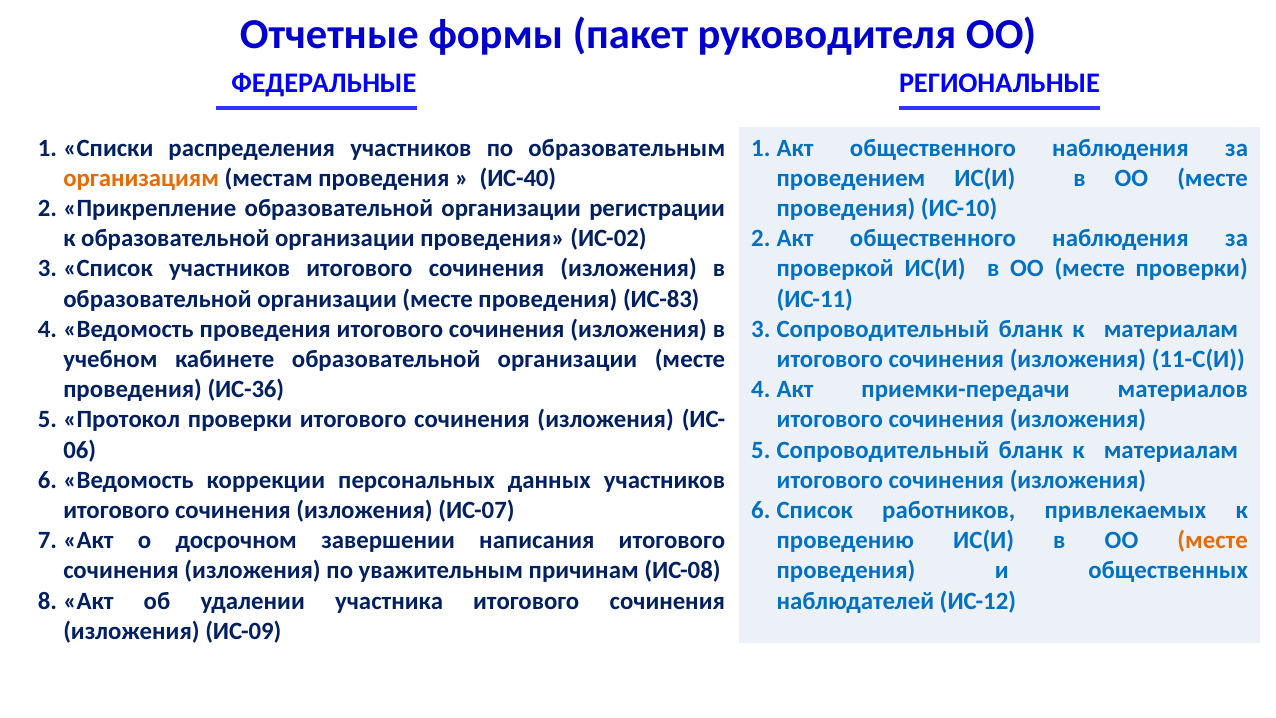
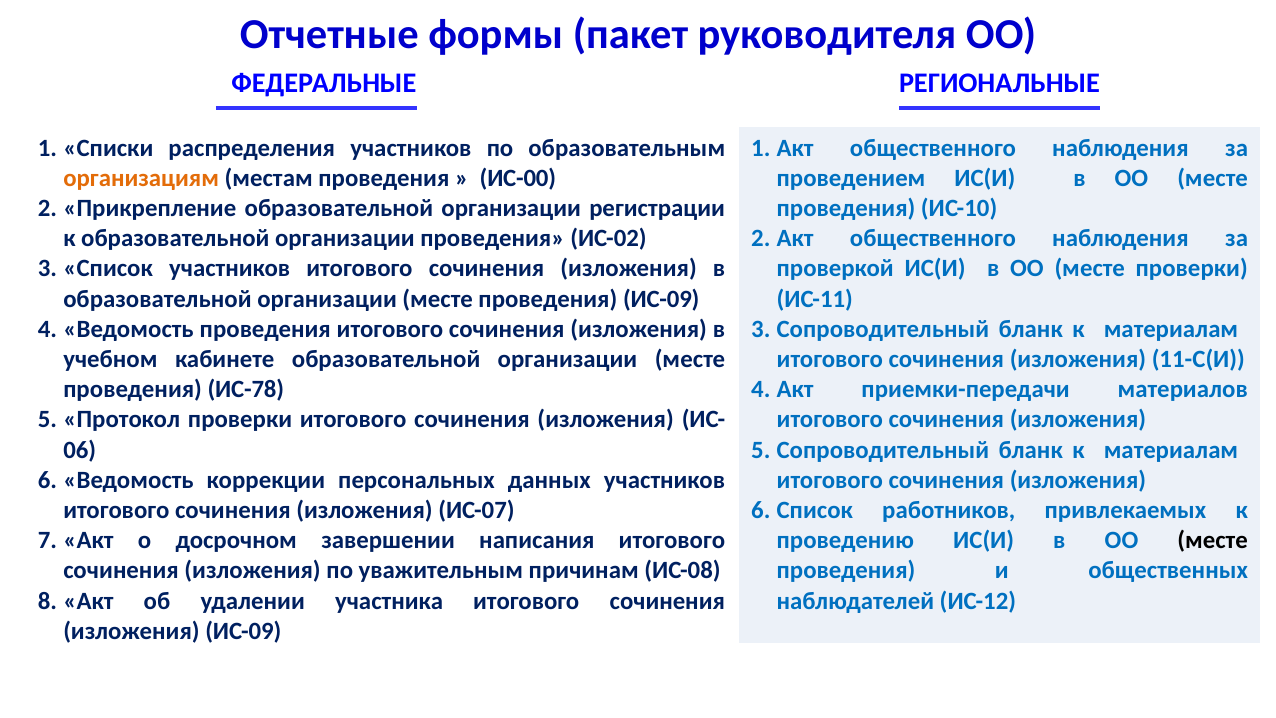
ИС-40: ИС-40 -> ИС-00 (518, 178)
проведения ИС-83: ИС-83 -> ИС-09 (661, 299)
ИС-36: ИС-36 -> ИС-78 (246, 389)
месте colour: orange -> black (1213, 540)
